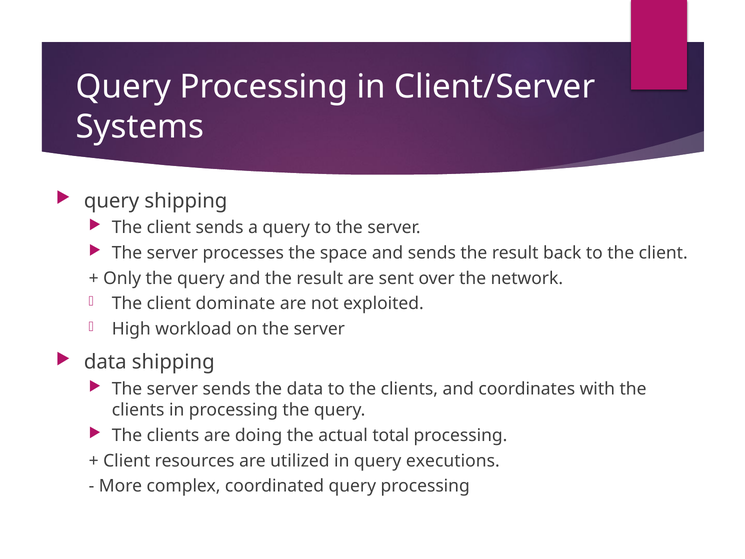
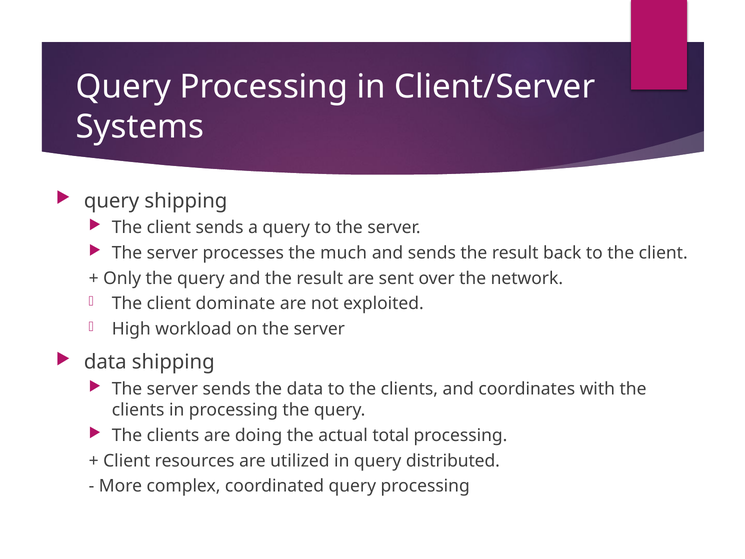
space: space -> much (344, 253)
executions: executions -> distributed (453, 461)
